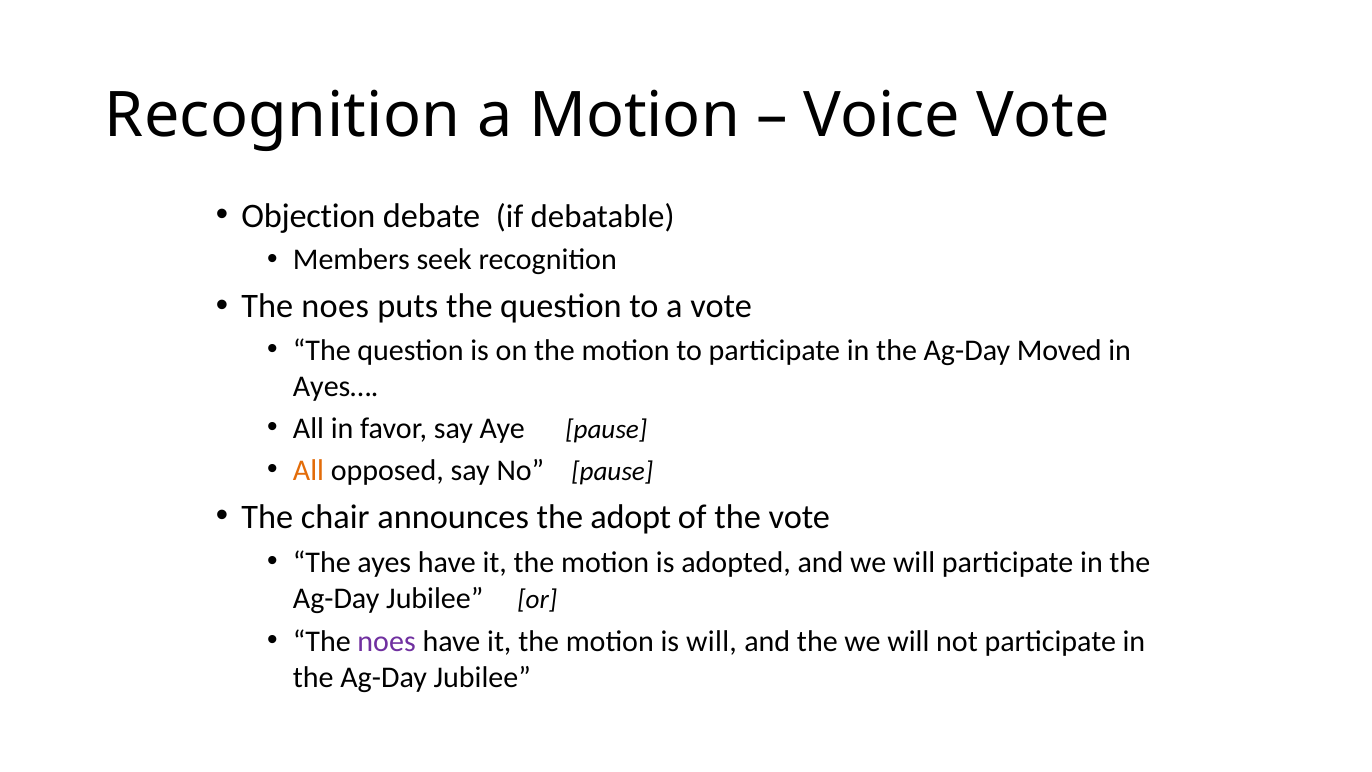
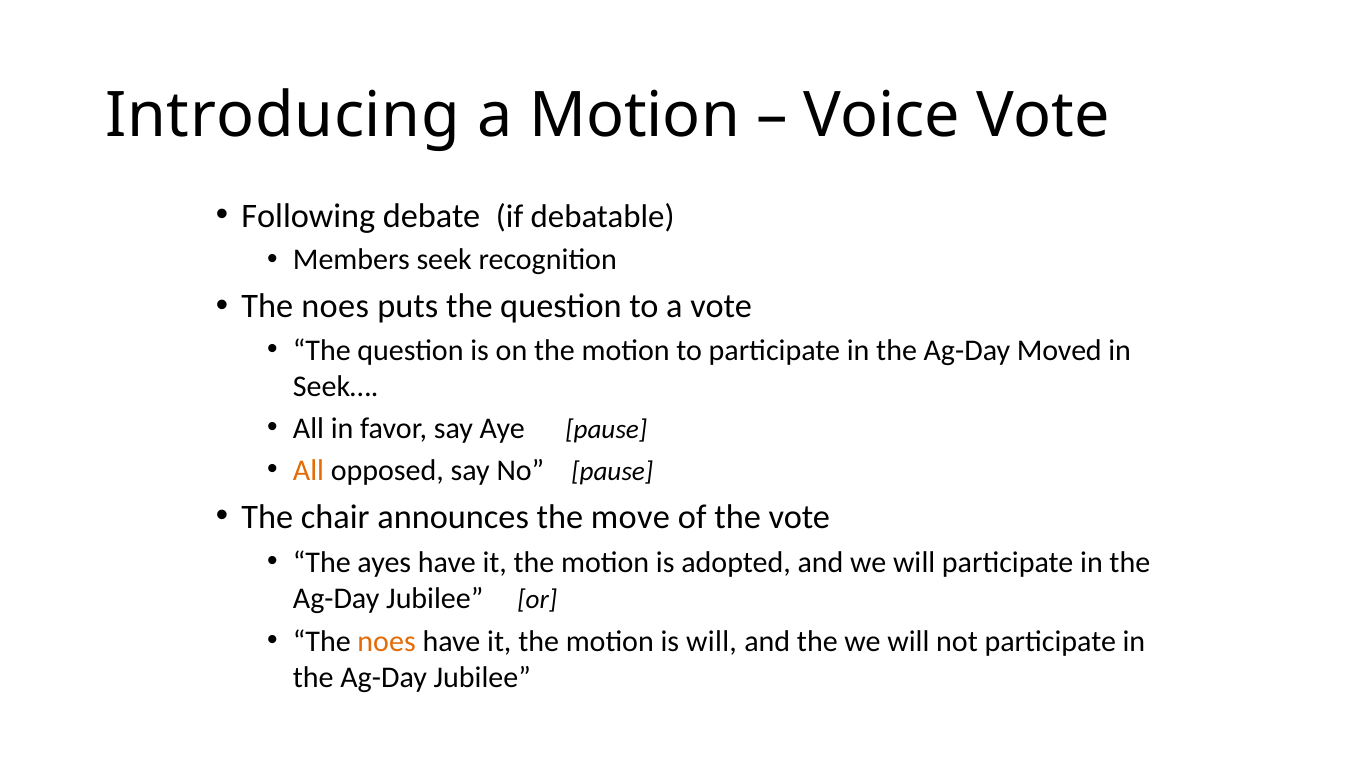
Recognition: Recognition -> Introducing (283, 115)
Objection: Objection -> Following (308, 216)
Ayes…: Ayes… -> Seek… (336, 386)
adopt: adopt -> move (630, 517)
noes colour: purple -> orange (387, 641)
